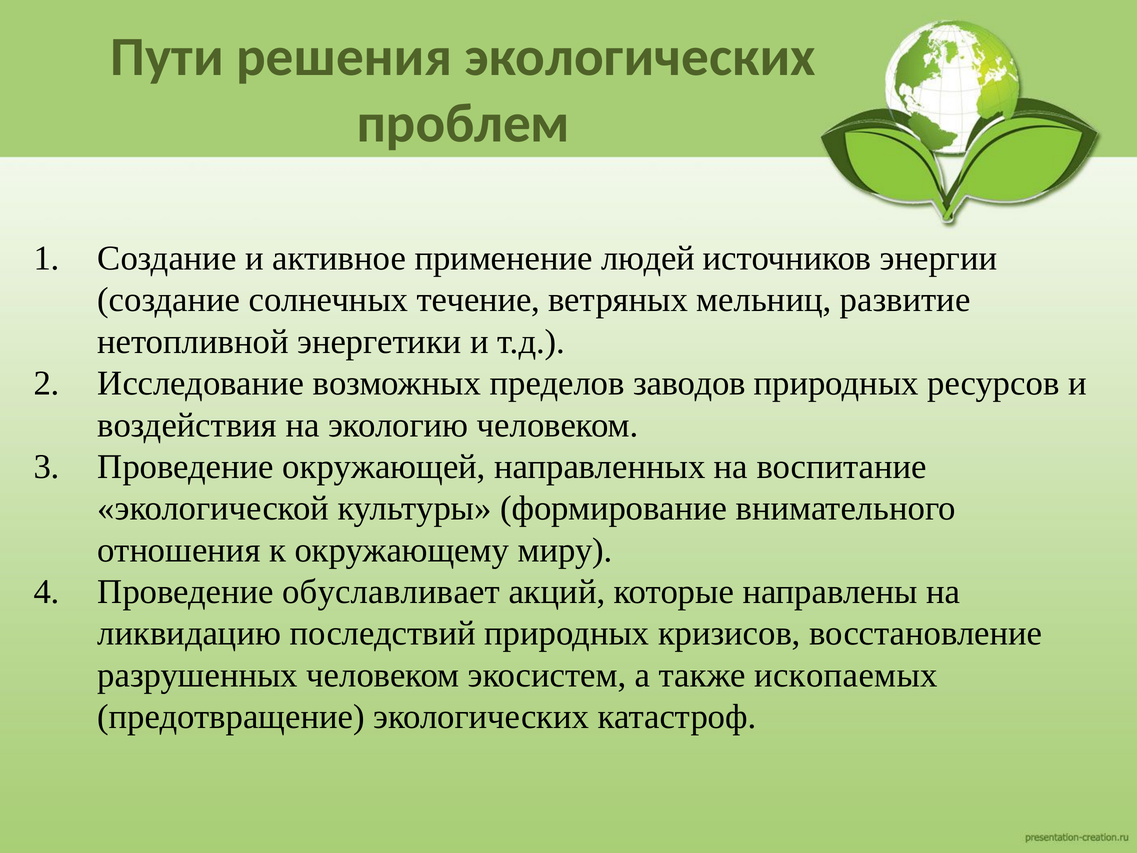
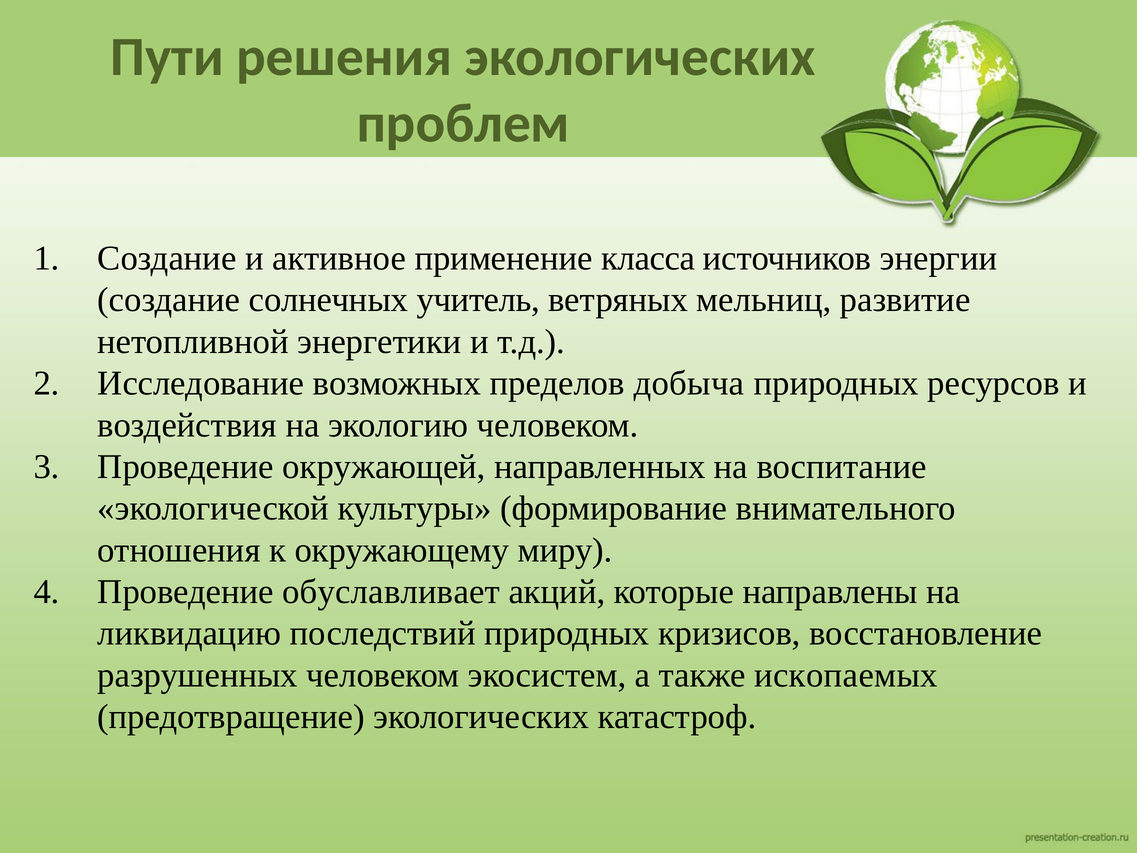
людей: людей -> класса (648, 258)
течение: течение -> учитель (478, 300)
заводов: заводов -> добыча (689, 383)
